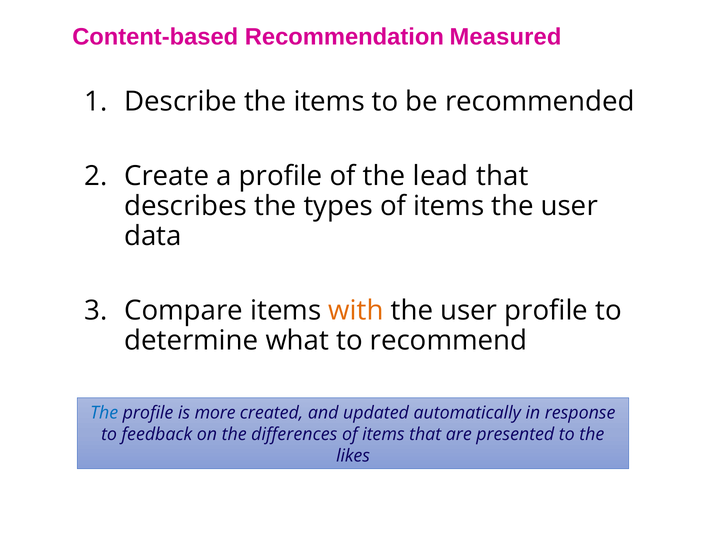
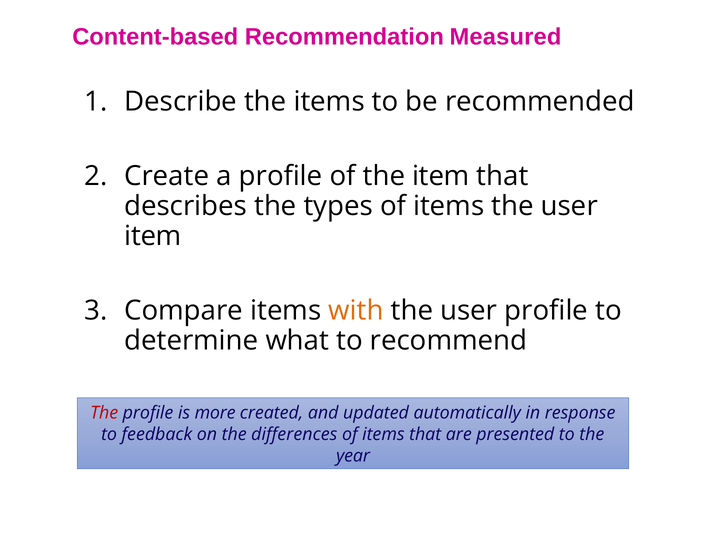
the lead: lead -> item (441, 176)
data: data -> item (153, 236)
The colour: blue -> red (104, 413)
likes: likes -> year (353, 456)
